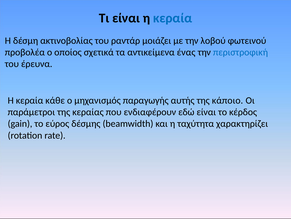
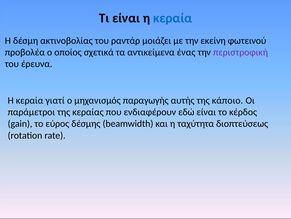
λοβού: λοβού -> εκείνη (213, 40)
περιστροφική colour: blue -> purple (240, 52)
κάθε: κάθε -> γιατί (55, 100)
χαρακτηρίζει: χαρακτηρίζει -> διοπτεύσεως (242, 123)
